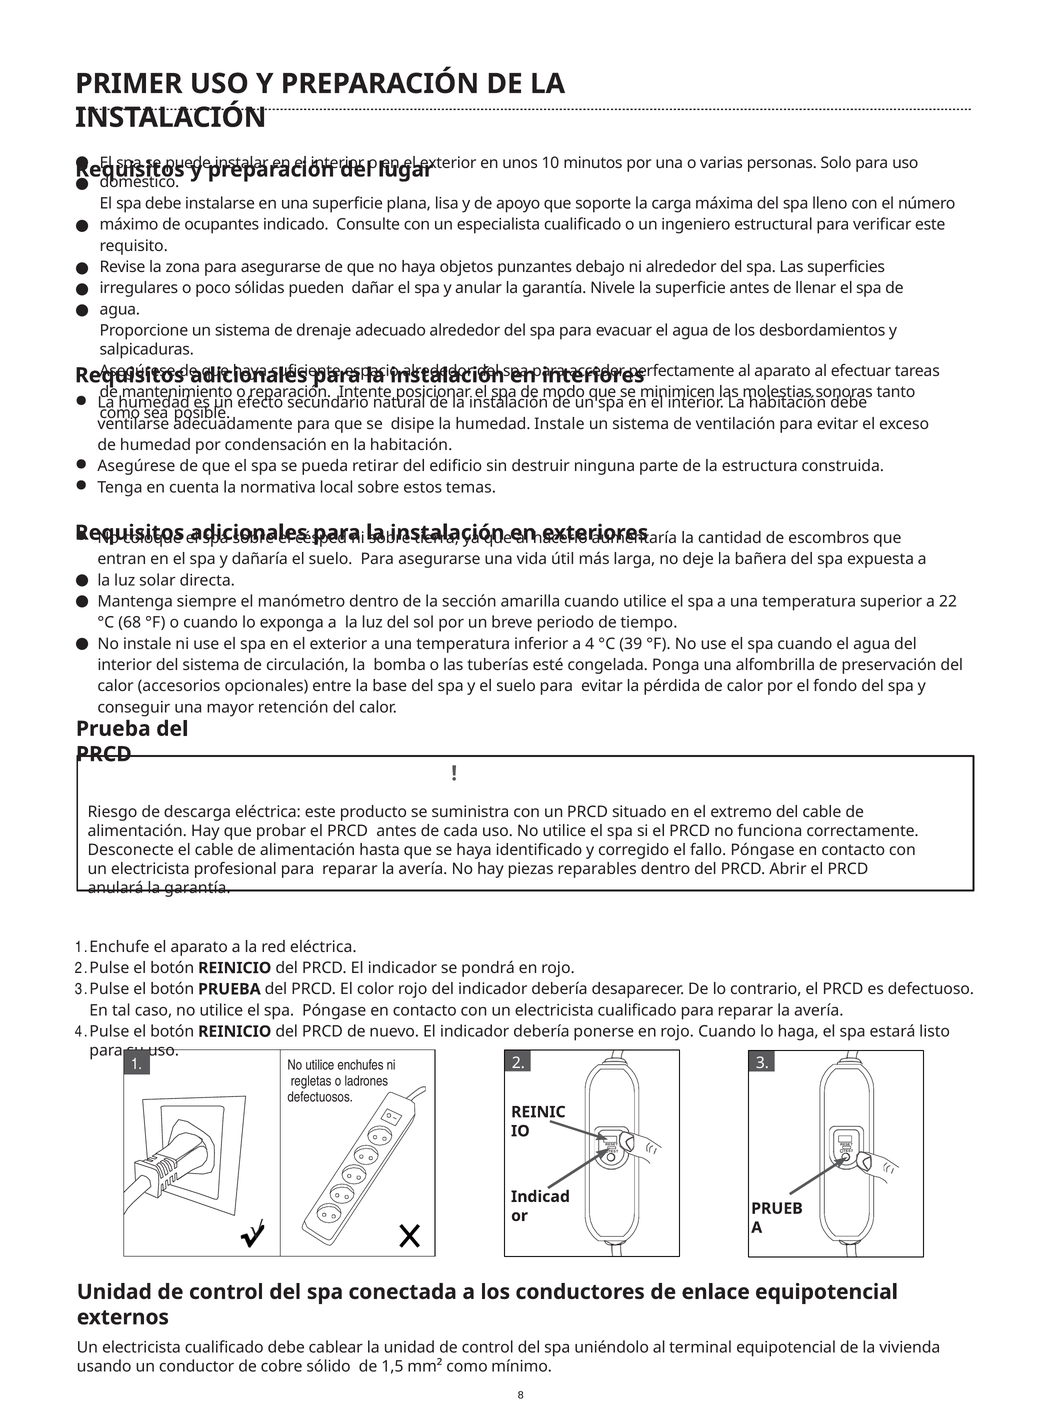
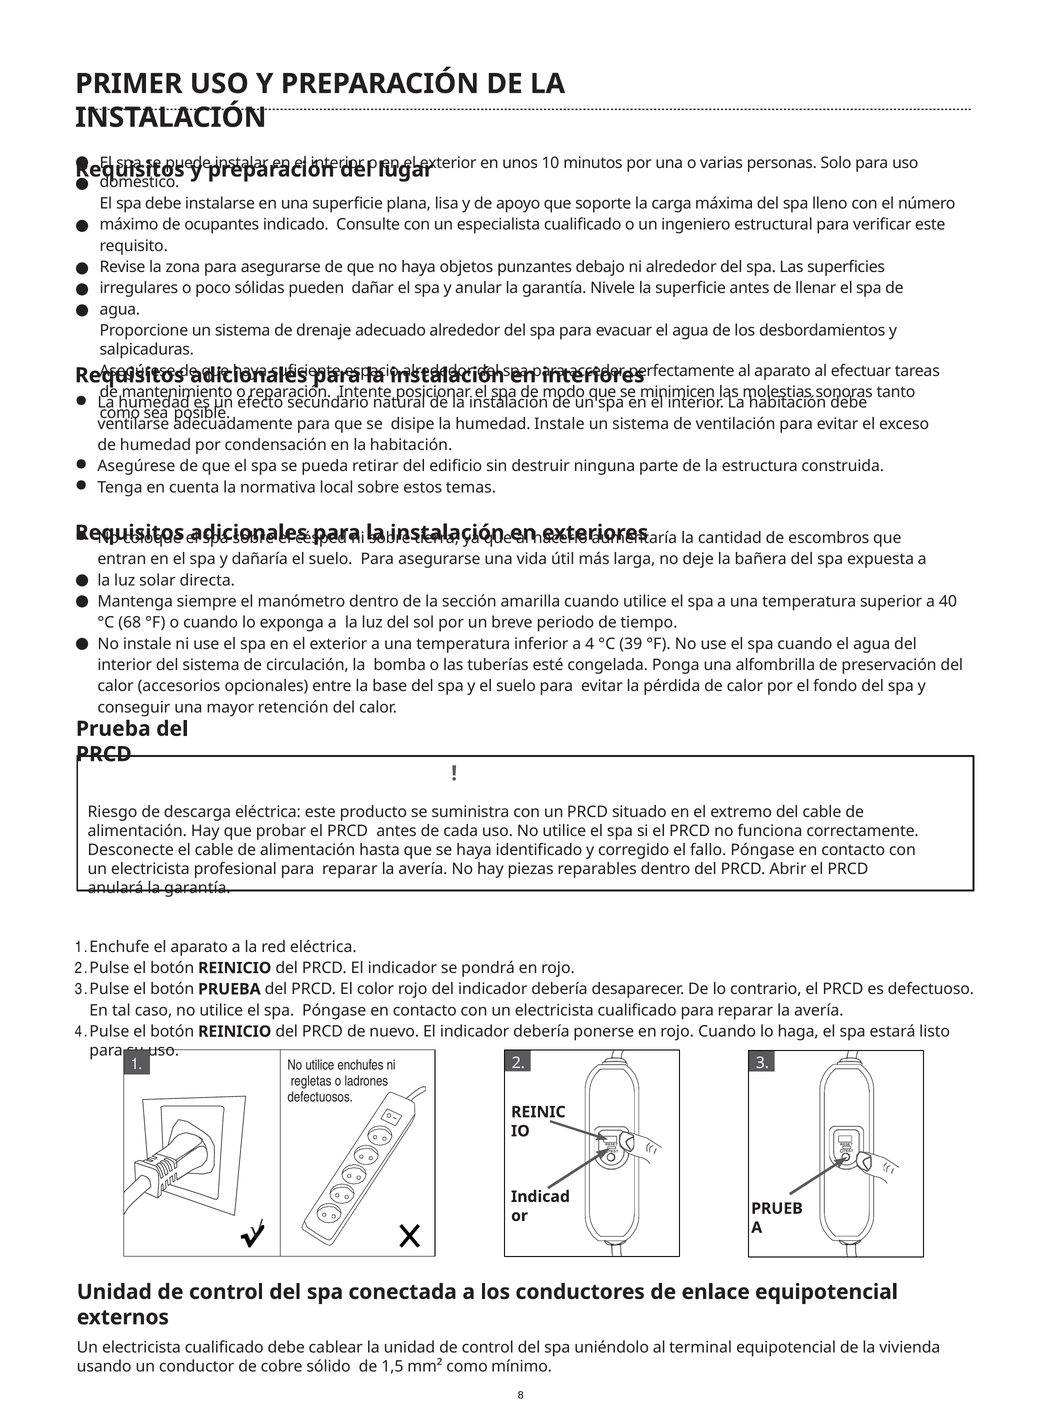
22: 22 -> 40 (948, 601)
